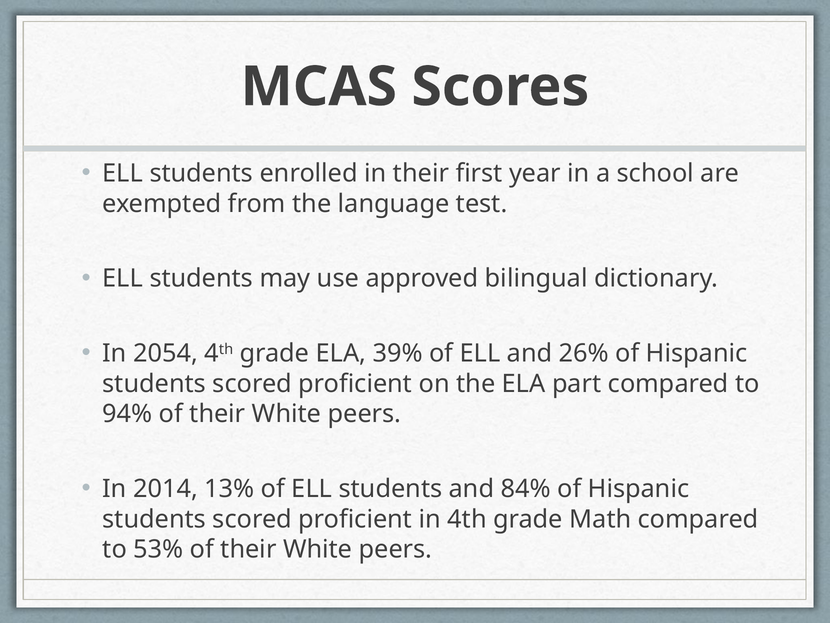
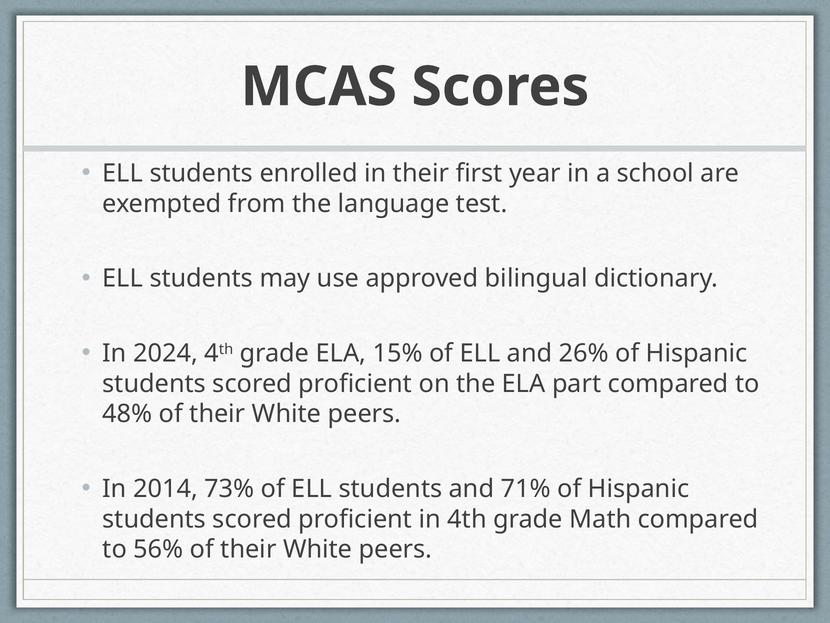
2054: 2054 -> 2024 (165, 353)
39%: 39% -> 15% (398, 353)
94%: 94% -> 48% (127, 414)
13%: 13% -> 73% (229, 488)
84%: 84% -> 71% (526, 488)
53%: 53% -> 56% (158, 549)
